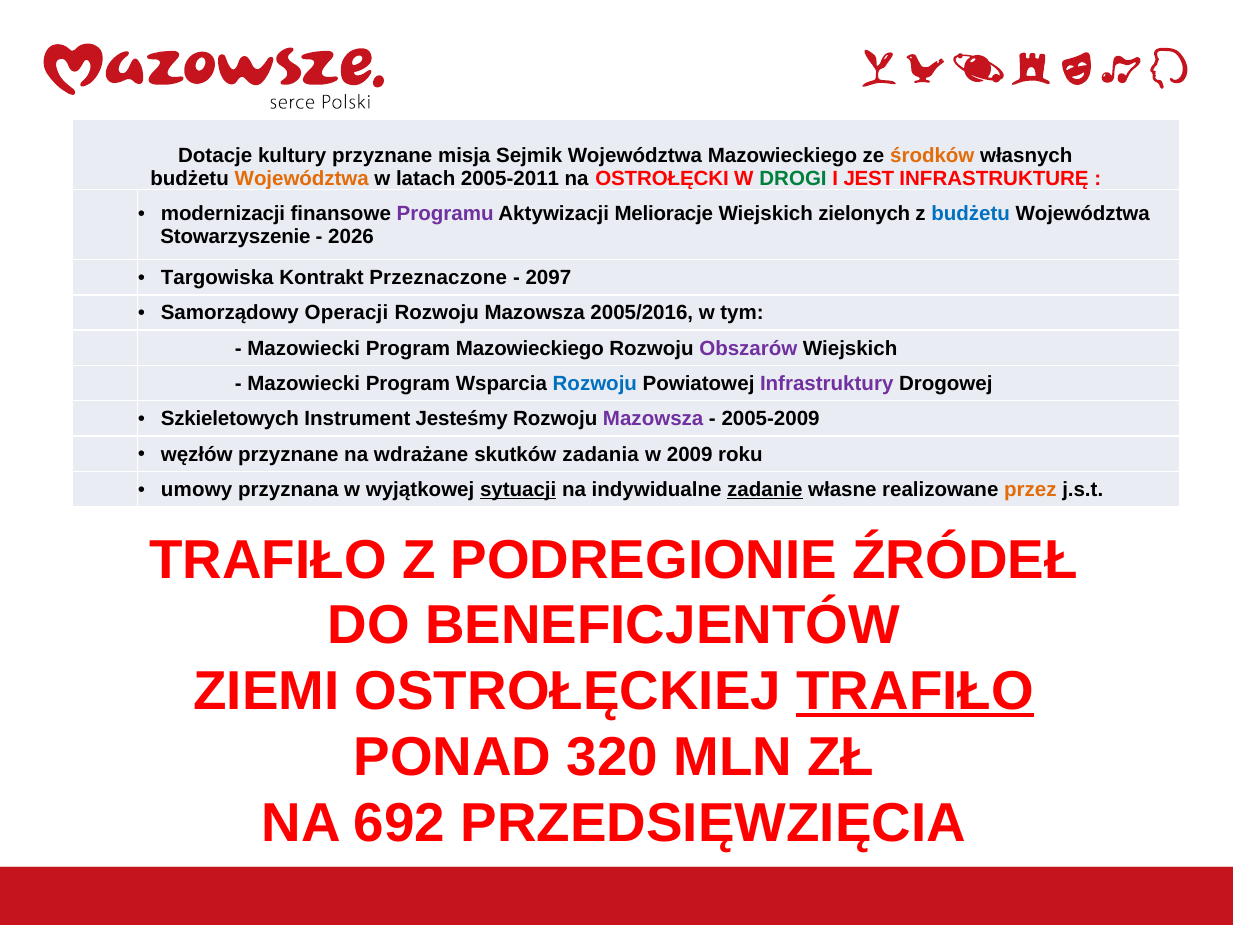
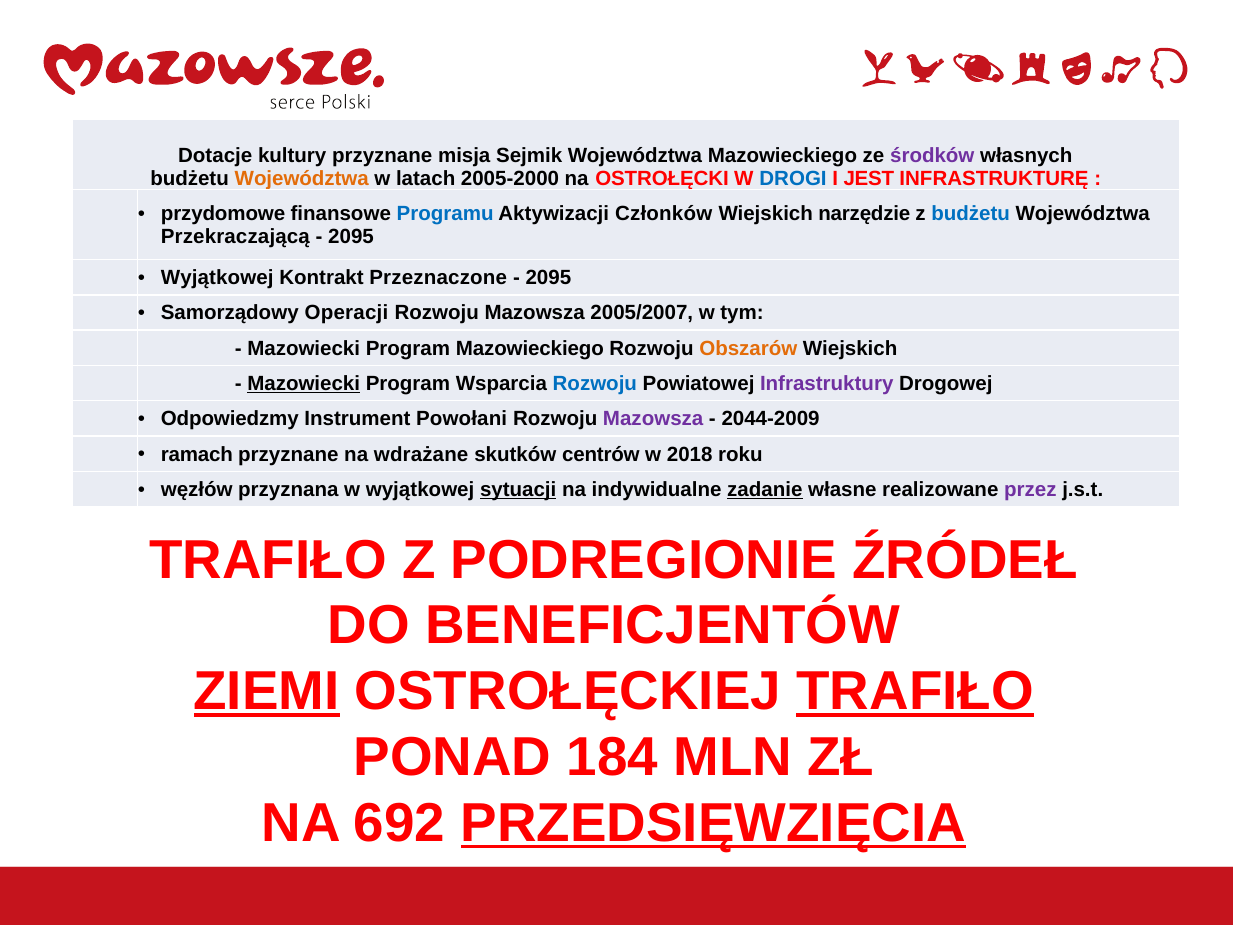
środków colour: orange -> purple (932, 155)
2005-2011: 2005-2011 -> 2005-2000 (510, 178)
DROGI colour: green -> blue (793, 178)
modernizacji: modernizacji -> przydomowe (223, 214)
Programu colour: purple -> blue (445, 214)
Melioracje: Melioracje -> Członków (664, 214)
zielonych: zielonych -> narzędzie (864, 214)
Stowarzyszenie: Stowarzyszenie -> Przekraczającą (235, 237)
2026: 2026 -> 2095 (351, 237)
Targowiska: Targowiska -> Wyjątkowej (217, 278)
2097: 2097 -> 2095 (548, 278)
2005/2016: 2005/2016 -> 2005/2007 (642, 313)
Obszarów colour: purple -> orange (748, 348)
Mazowiecki underline: none -> present (304, 384)
Szkieletowych: Szkieletowych -> Odpowiedzmy (230, 419)
Jesteśmy: Jesteśmy -> Powołani (462, 419)
2005-2009: 2005-2009 -> 2044-2009 (771, 419)
węzłów: węzłów -> ramach (197, 454)
zadania: zadania -> centrów (601, 454)
2009: 2009 -> 2018 (690, 454)
umowy: umowy -> węzłów (197, 489)
przez colour: orange -> purple (1030, 489)
ZIEMI underline: none -> present (267, 691)
320: 320 -> 184 (613, 757)
PRZEDSIĘWZIĘCIA underline: none -> present (713, 823)
